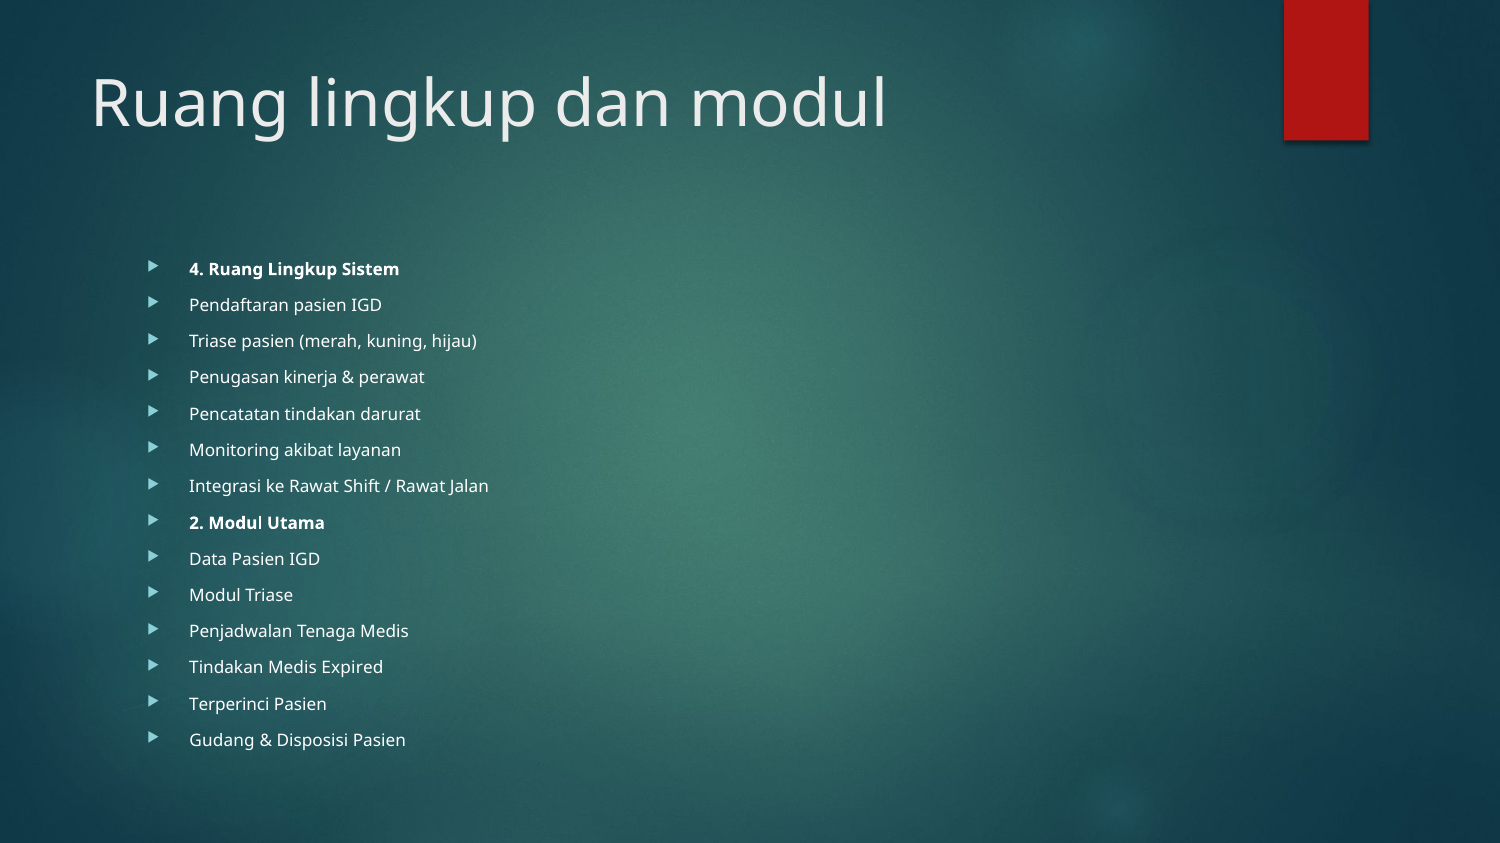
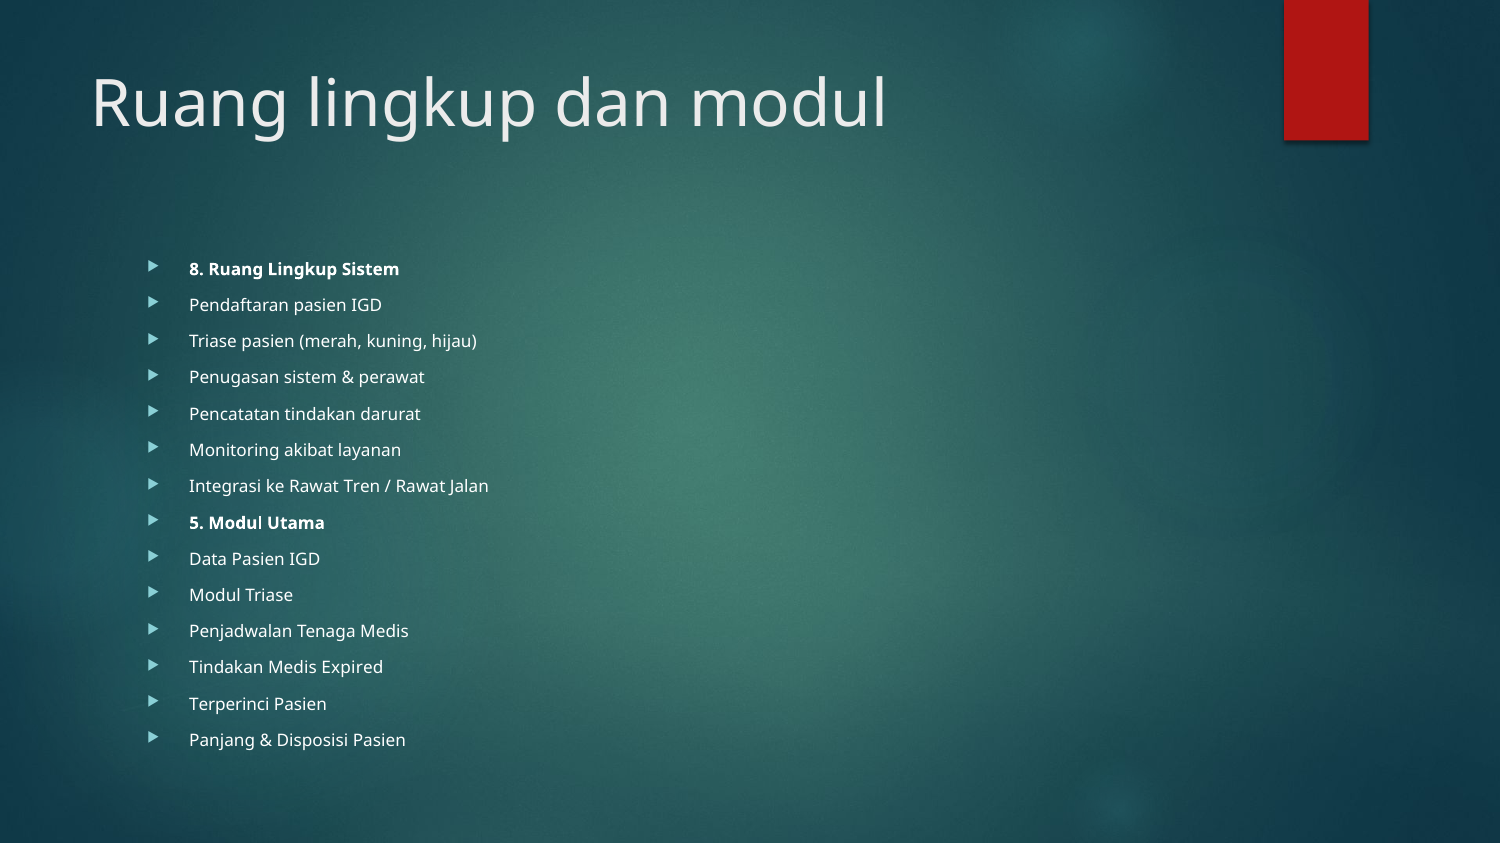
4: 4 -> 8 (197, 270)
Penugasan kinerja: kinerja -> sistem (310, 379)
Shift: Shift -> Tren (362, 487)
2: 2 -> 5 (197, 524)
Gudang: Gudang -> Panjang (222, 741)
